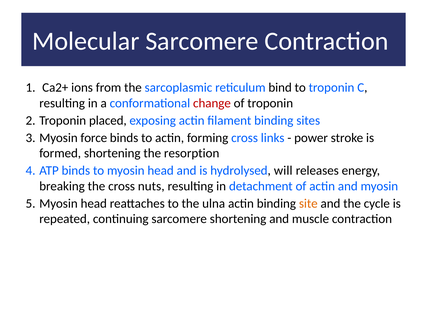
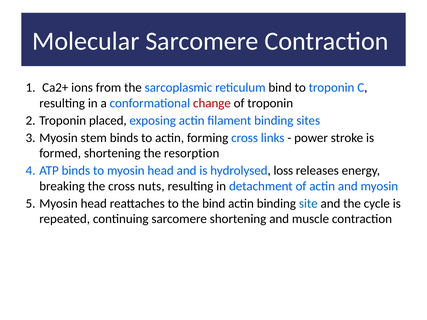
force: force -> stem (94, 138)
will: will -> loss (283, 171)
the ulna: ulna -> bind (214, 204)
site colour: orange -> blue (308, 204)
